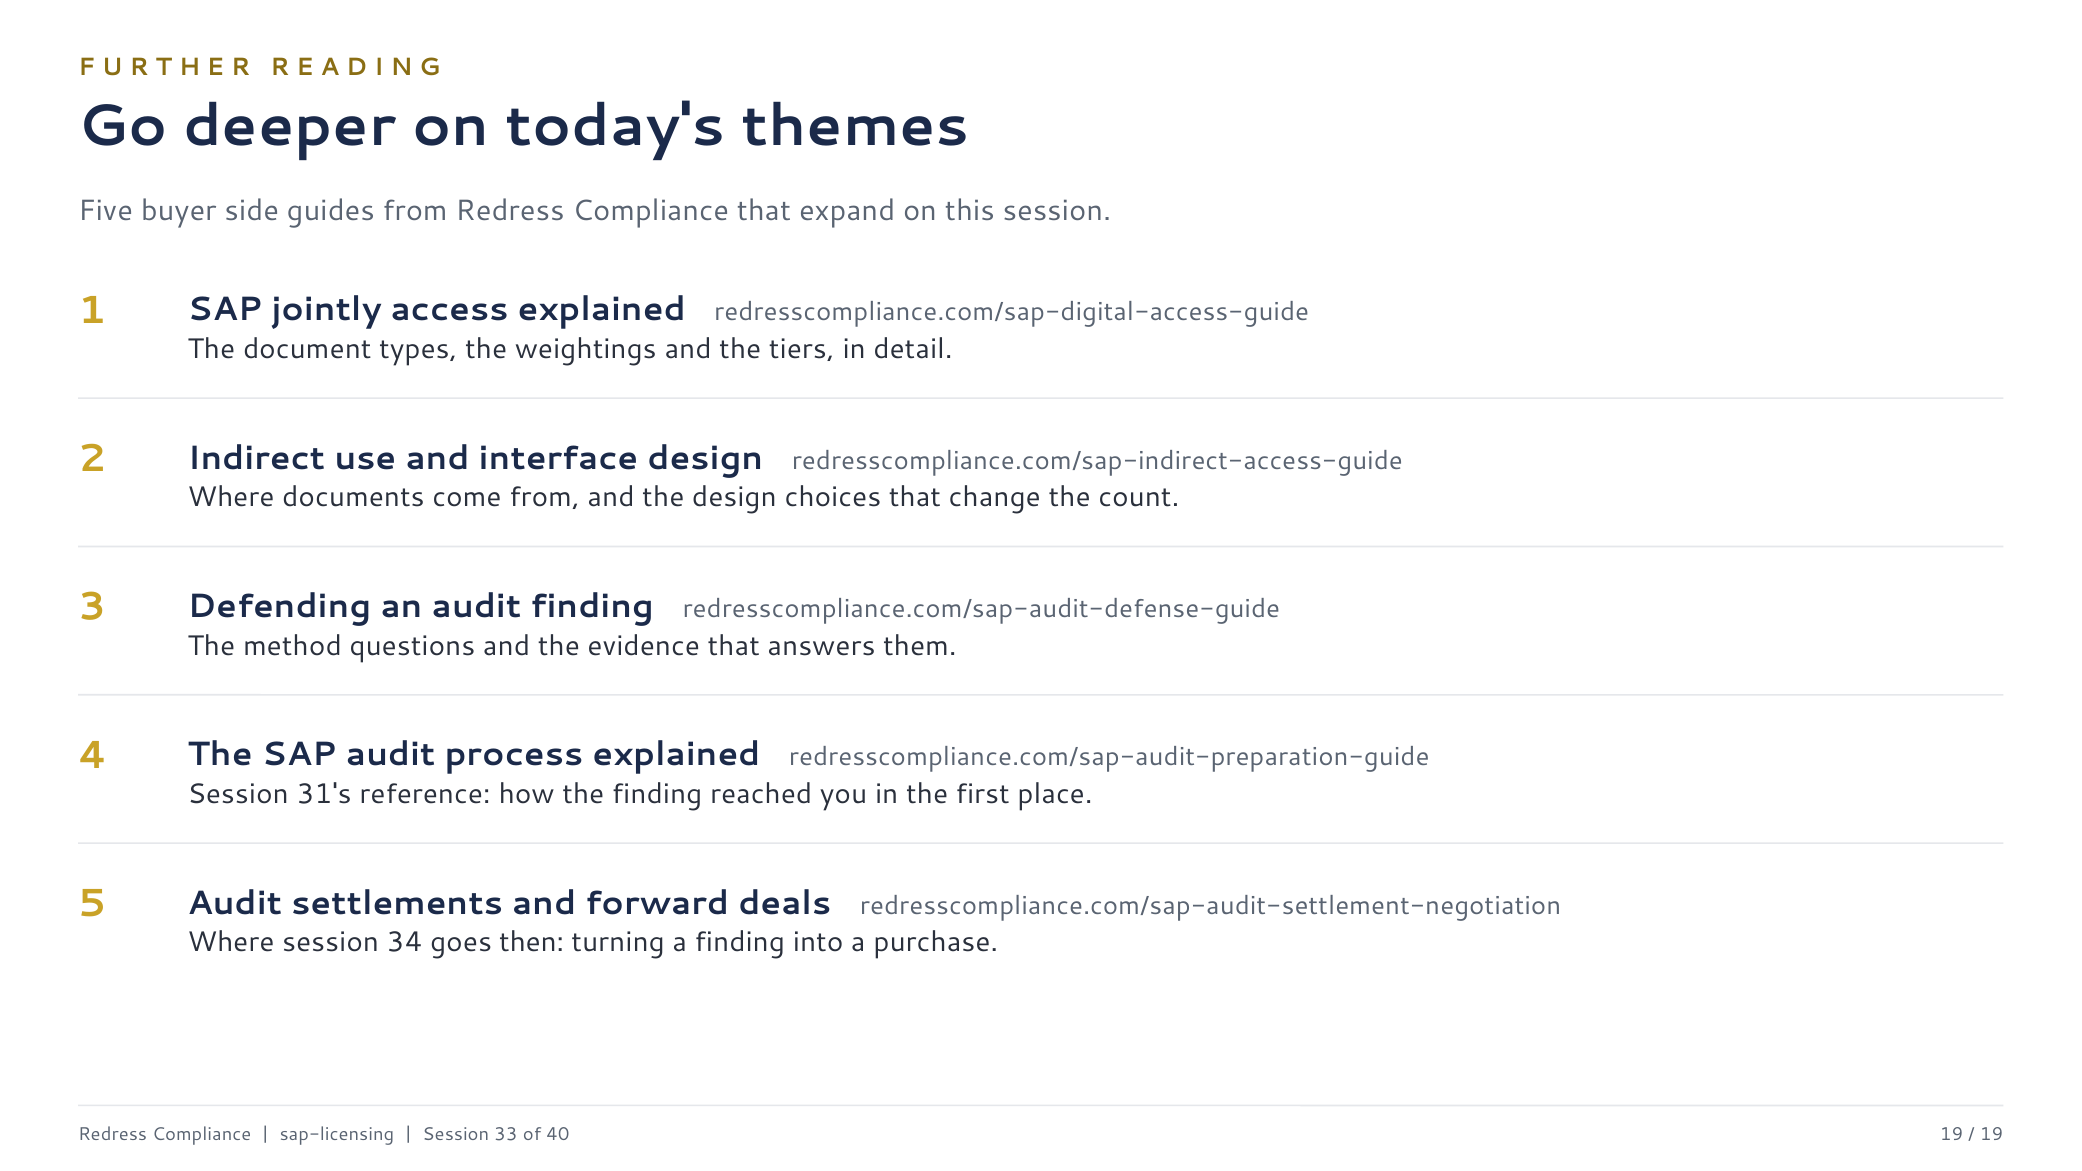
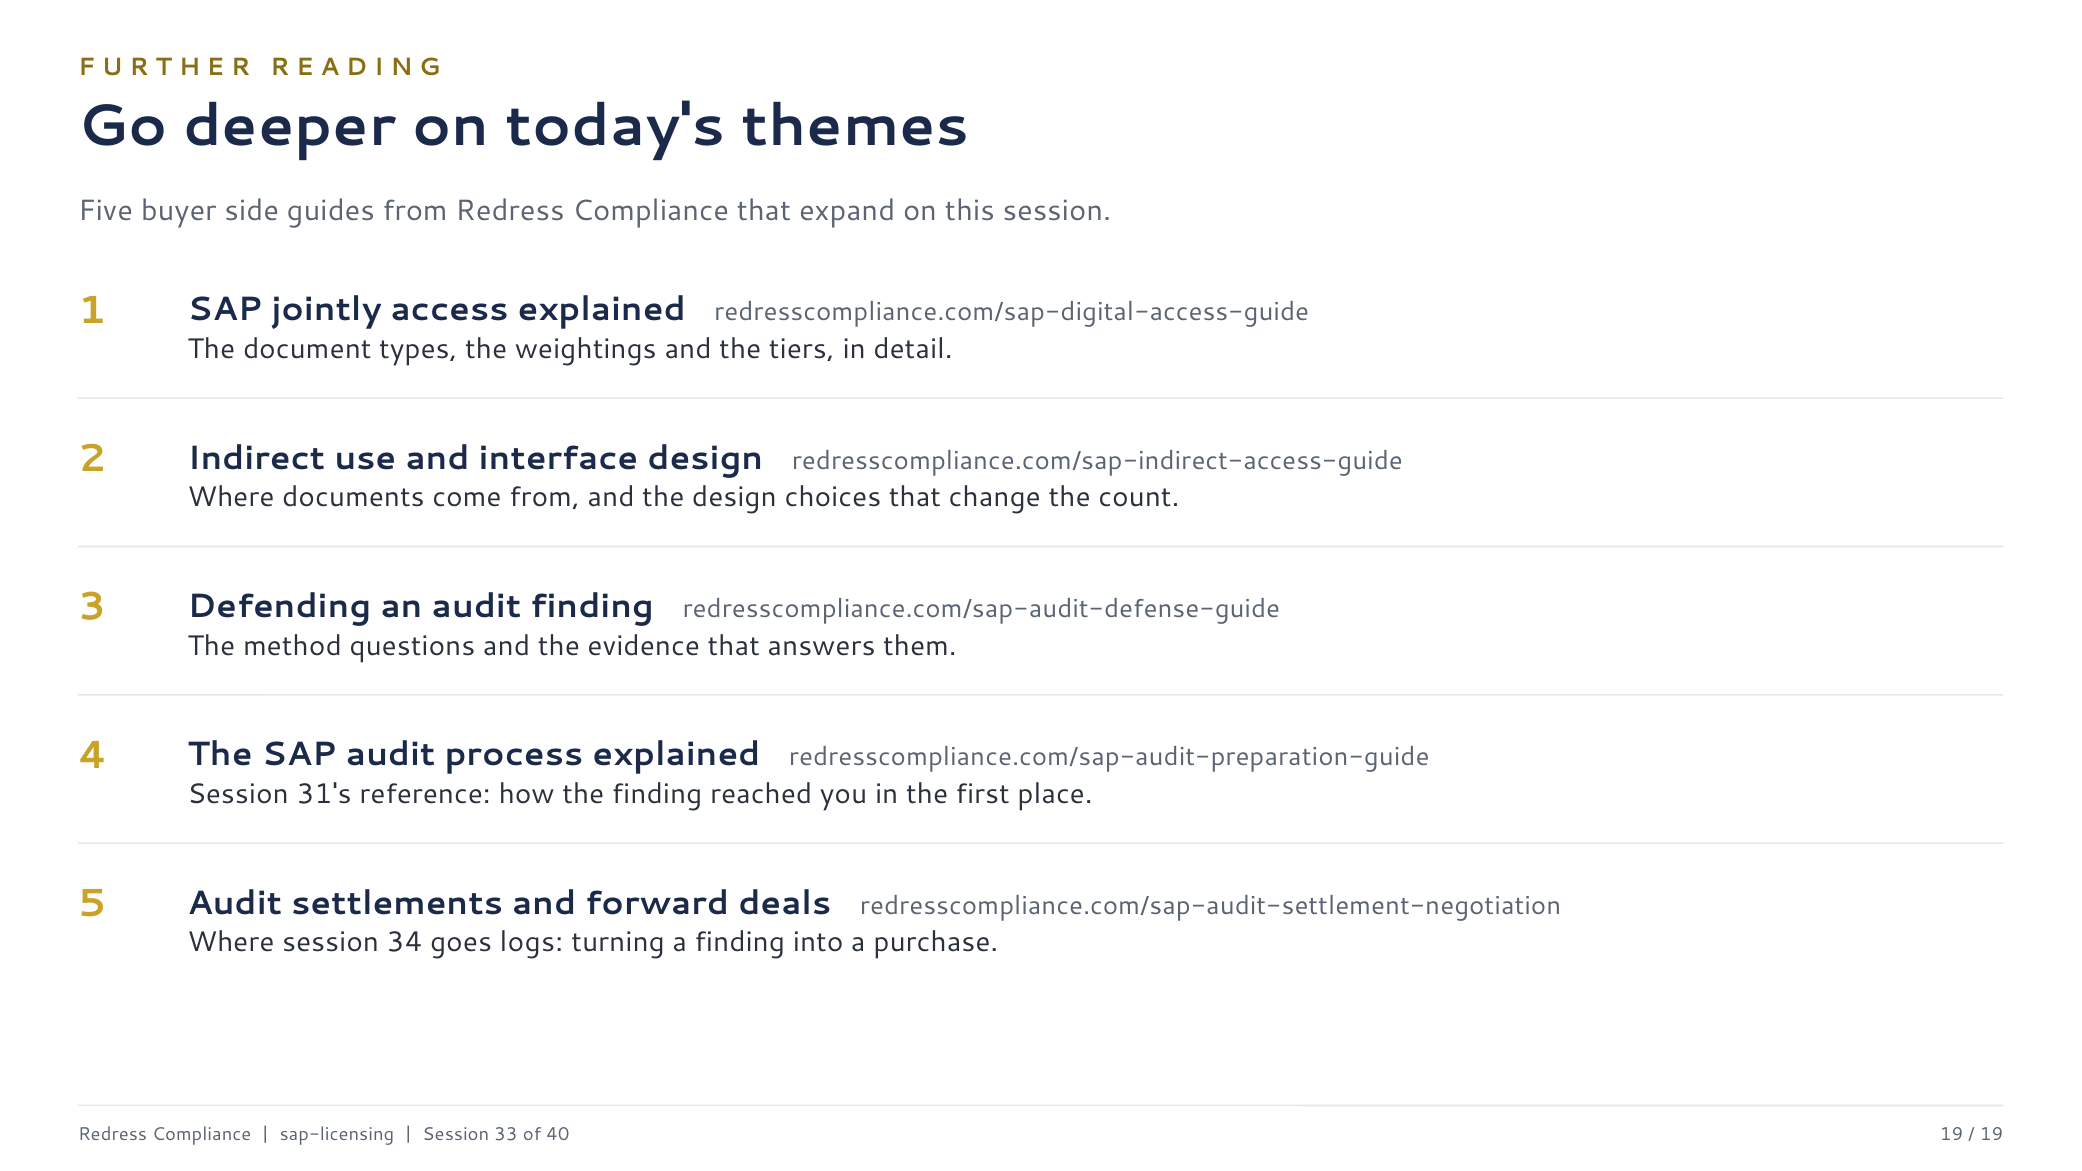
then: then -> logs (531, 942)
